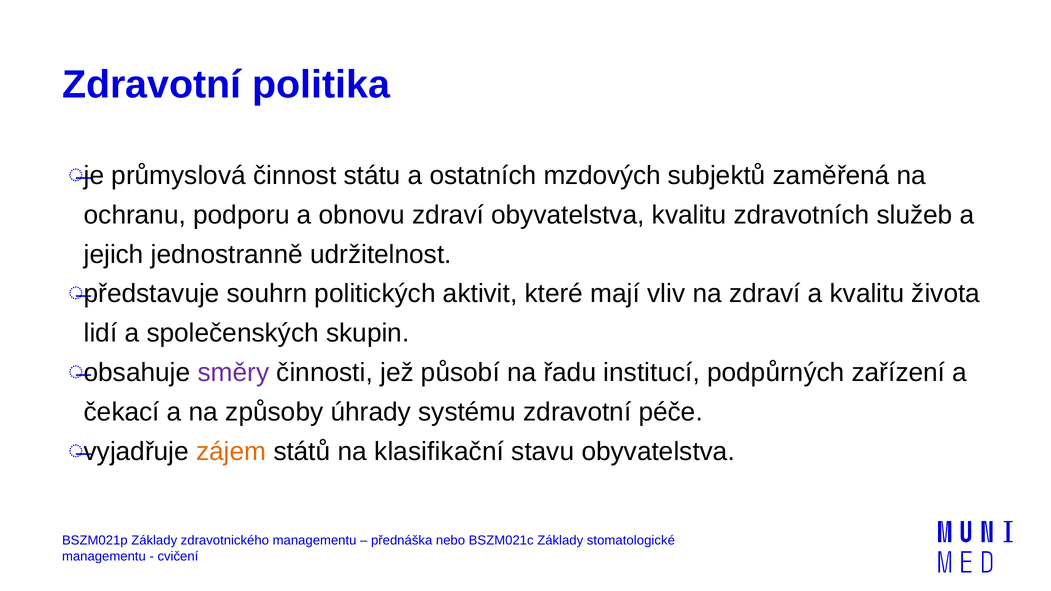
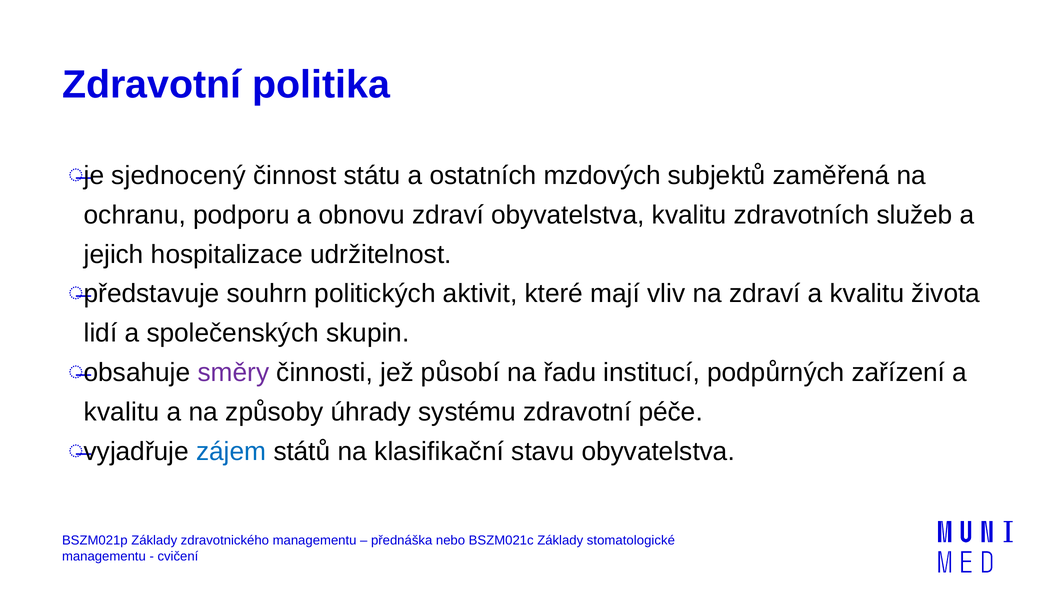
průmyslová: průmyslová -> sjednocený (179, 176)
jednostranně: jednostranně -> hospitalizace (227, 254)
čekací: čekací -> kvalitu (122, 412)
zájem colour: orange -> blue (231, 452)
